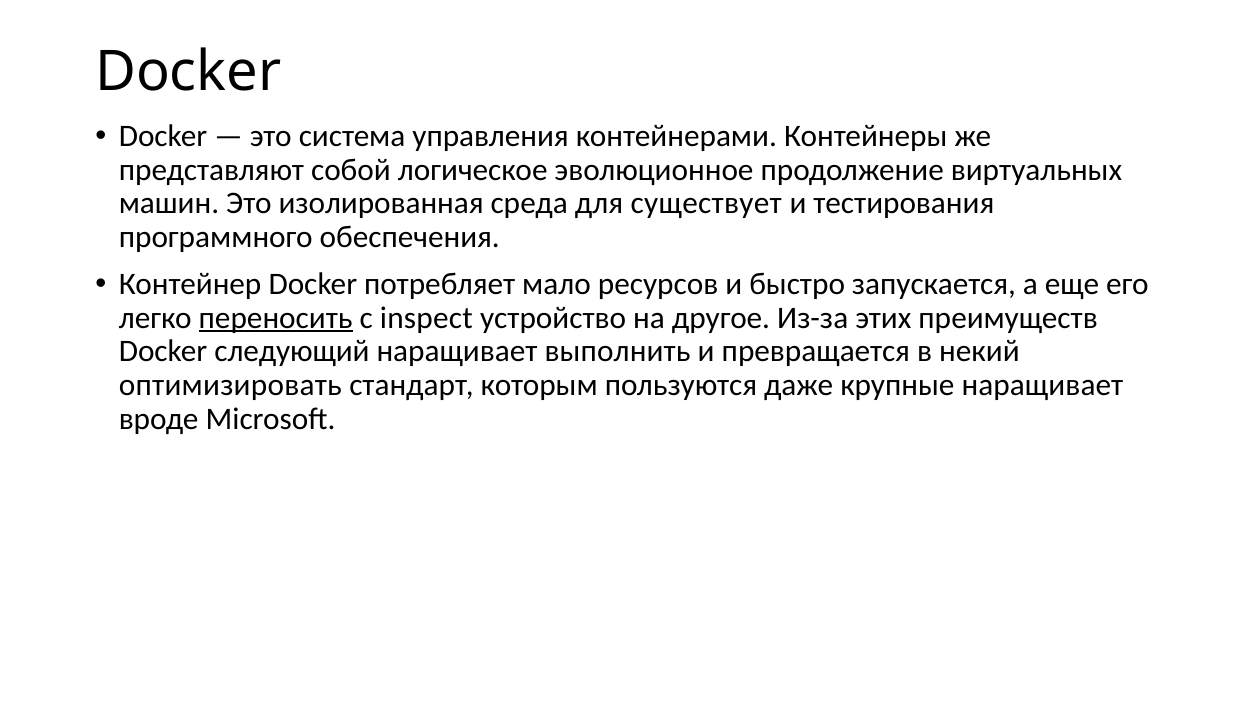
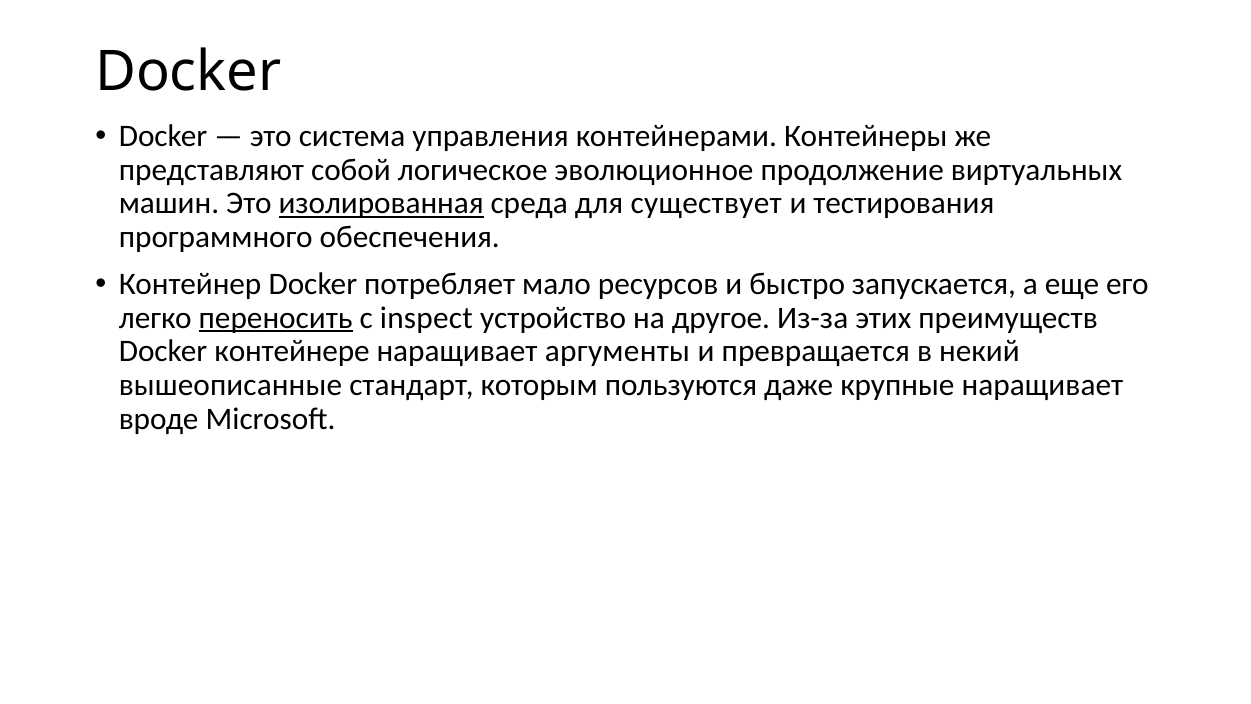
изолированная underline: none -> present (381, 203)
следующий: следующий -> контейнере (292, 351)
выполнить: выполнить -> аргументы (617, 351)
оптимизировать: оптимизировать -> вышеописанные (230, 385)
